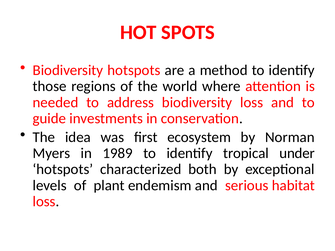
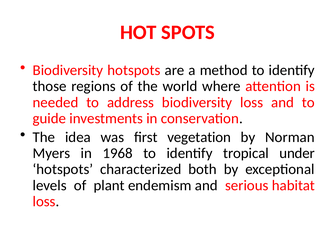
ecosystem: ecosystem -> vegetation (199, 137)
1989: 1989 -> 1968 (118, 153)
